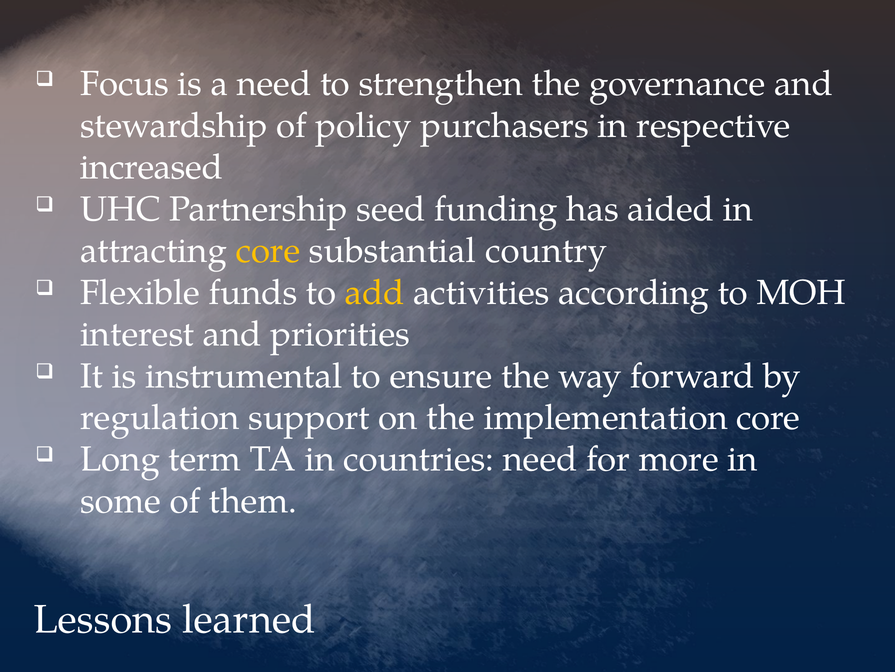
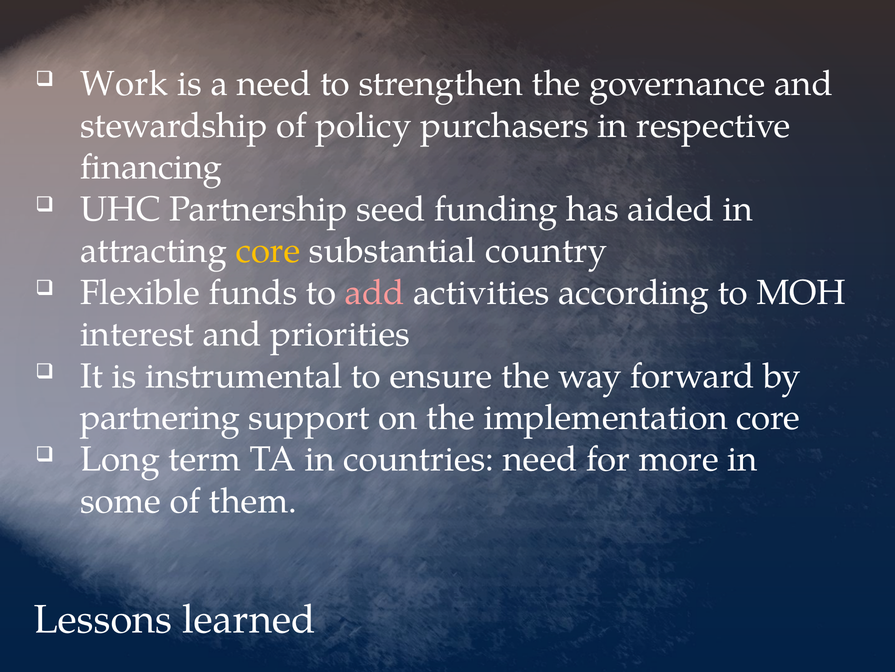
Focus: Focus -> Work (124, 84)
increased: increased -> financing (151, 167)
add colour: yellow -> pink (375, 292)
regulation: regulation -> partnering (160, 417)
